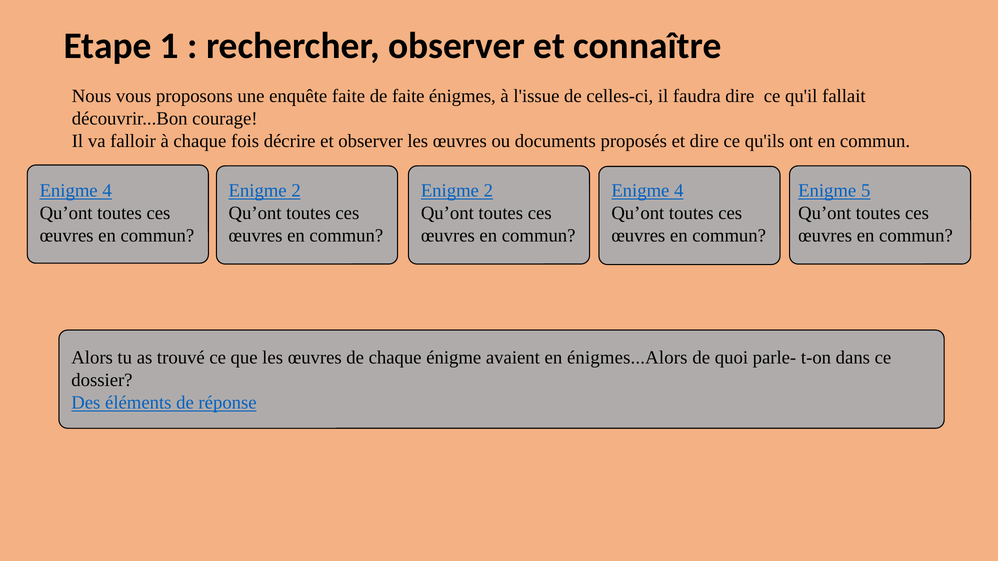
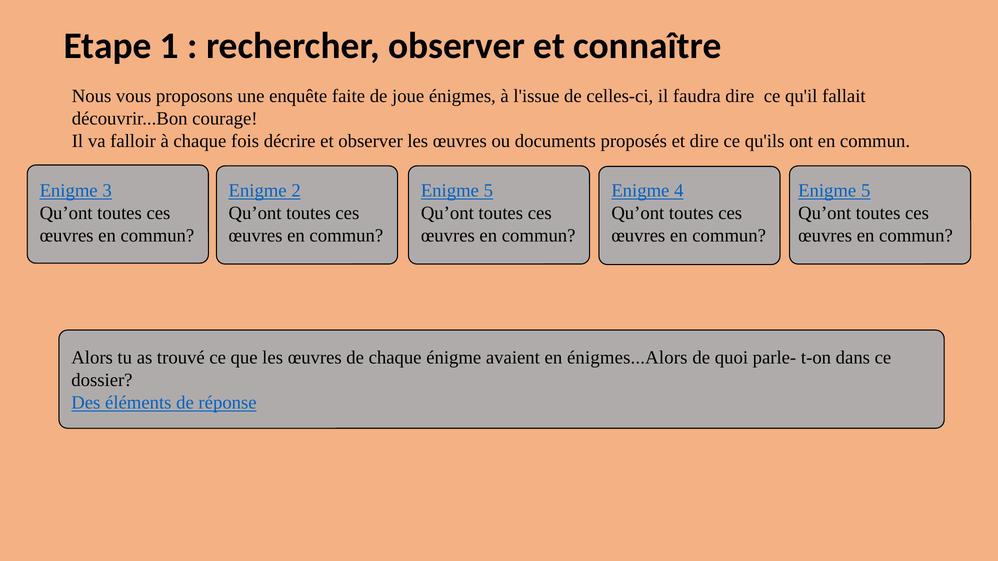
de faite: faite -> joue (408, 96)
4: 4 -> 3 (107, 191)
2: 2 -> 5 (488, 191)
